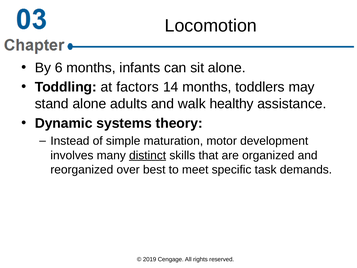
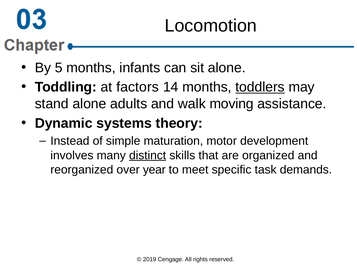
6: 6 -> 5 (59, 68)
toddlers underline: none -> present (260, 87)
healthy: healthy -> moving (232, 104)
best: best -> year (154, 169)
